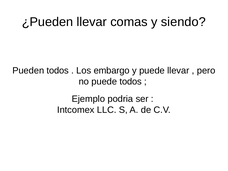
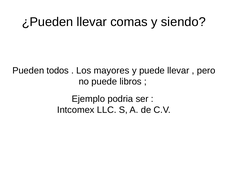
embargo: embargo -> mayores (112, 71)
puede todos: todos -> libros (131, 82)
